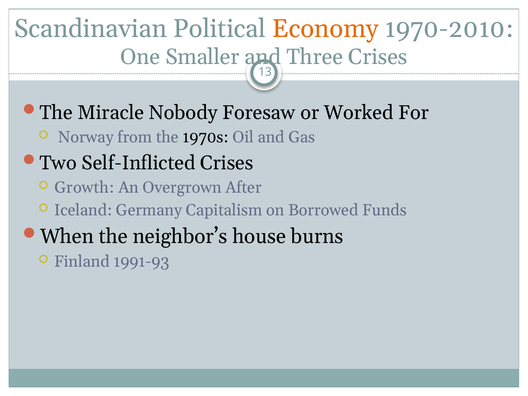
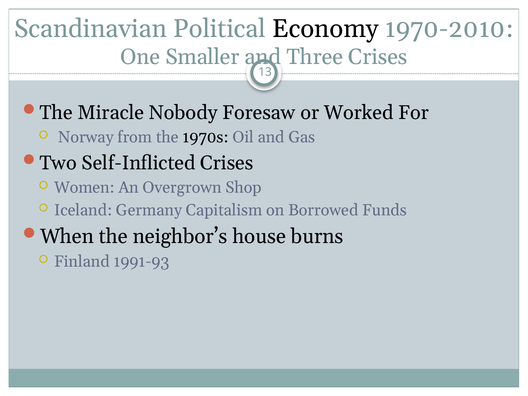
Economy colour: orange -> black (325, 29)
Growth: Growth -> Women (84, 188)
After: After -> Shop (244, 188)
